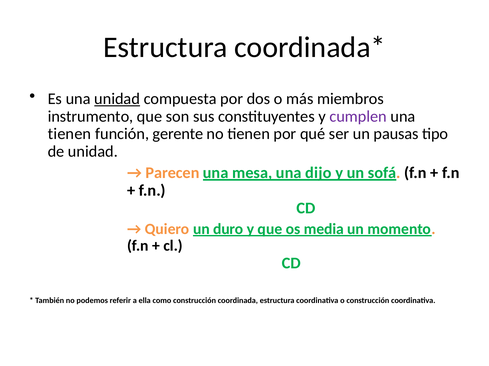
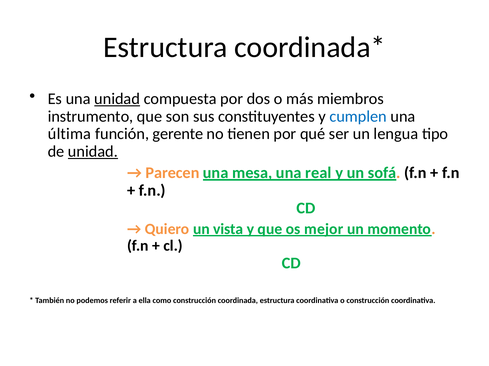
cumplen colour: purple -> blue (358, 117)
tienen: tienen -> última (70, 134)
pausas: pausas -> lengua (396, 134)
unidad underline: none -> present (93, 152)
dijo: dijo -> real (318, 173)
duro: duro -> vista (228, 229)
media: media -> mejor (324, 229)
